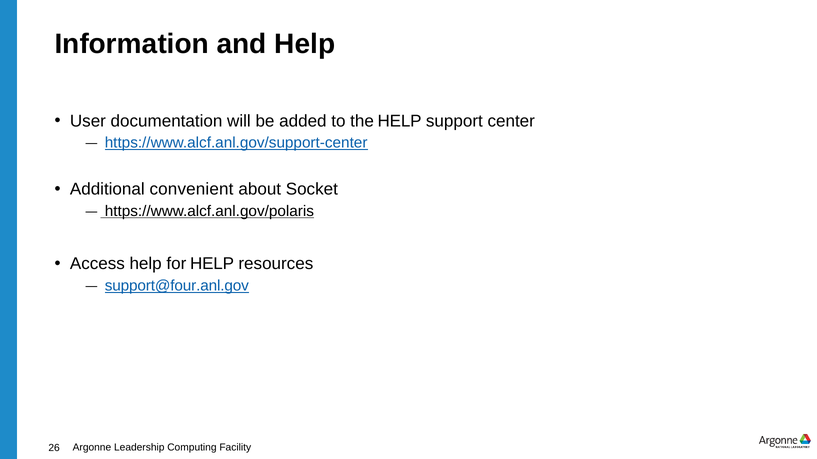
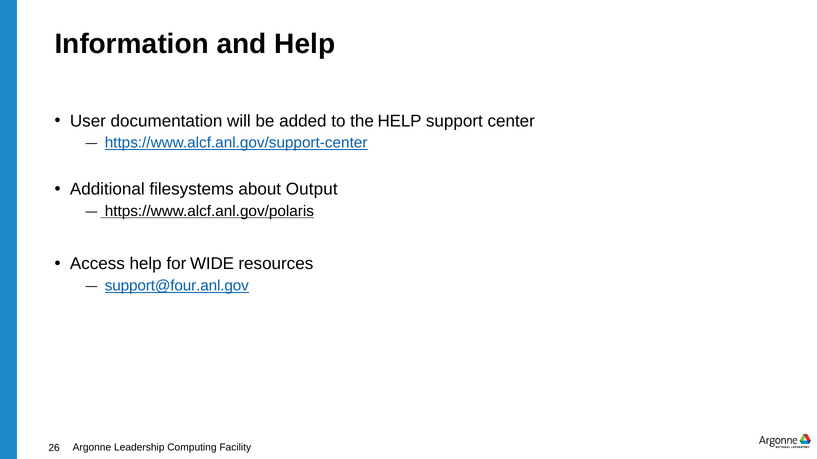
convenient: convenient -> filesystems (192, 190)
Socket: Socket -> Output (312, 190)
for HELP: HELP -> WIDE (212, 264)
